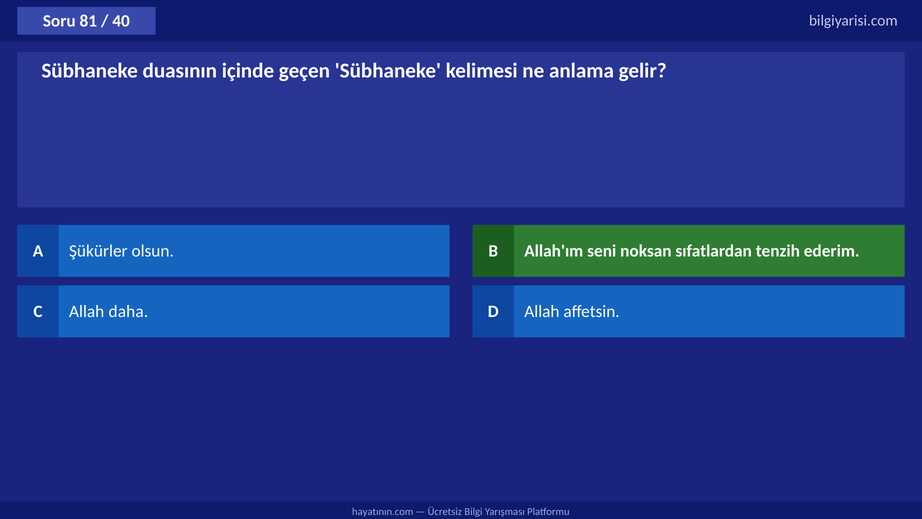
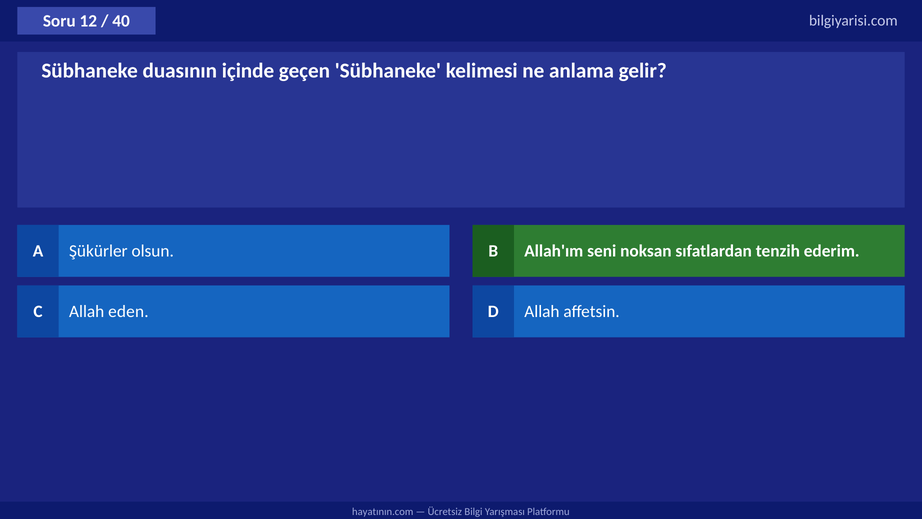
81: 81 -> 12 (88, 21)
daha: daha -> eden (128, 311)
